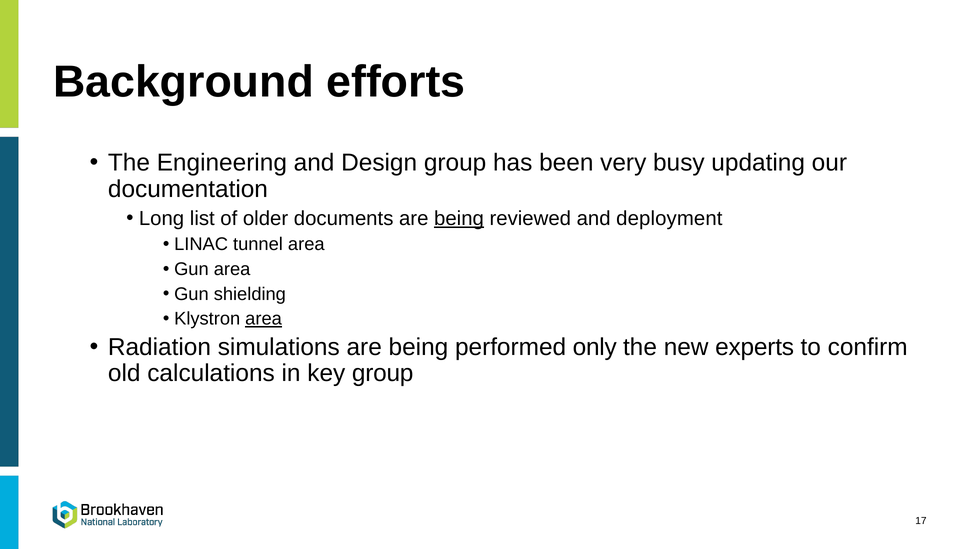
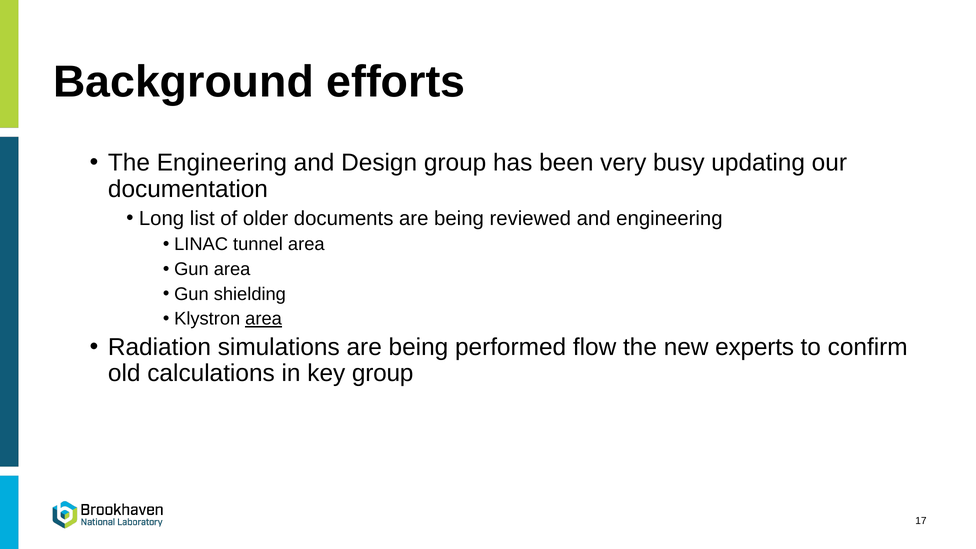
being underline: present -> none (459, 218)
and deployment: deployment -> engineering (669, 218)
only: only -> flow (595, 347)
